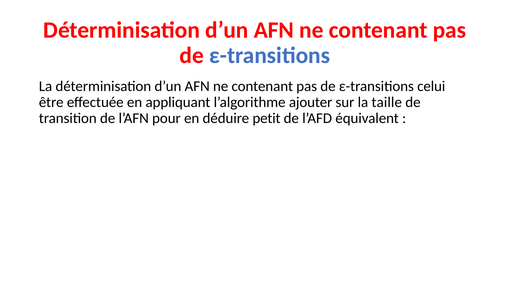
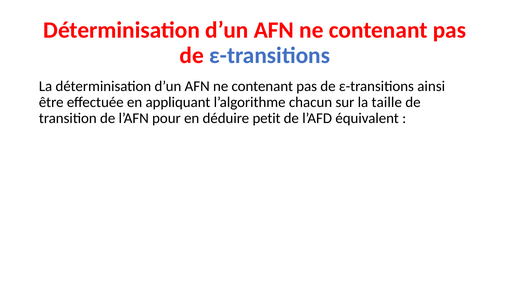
celui: celui -> ainsi (431, 86)
ajouter: ajouter -> chacun (311, 102)
